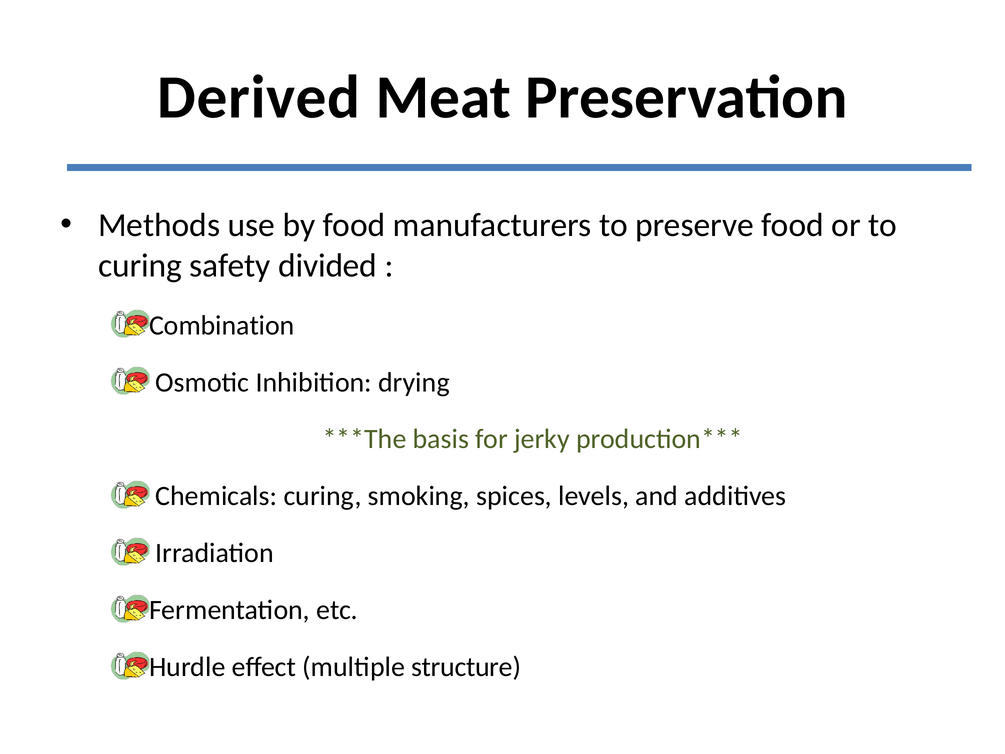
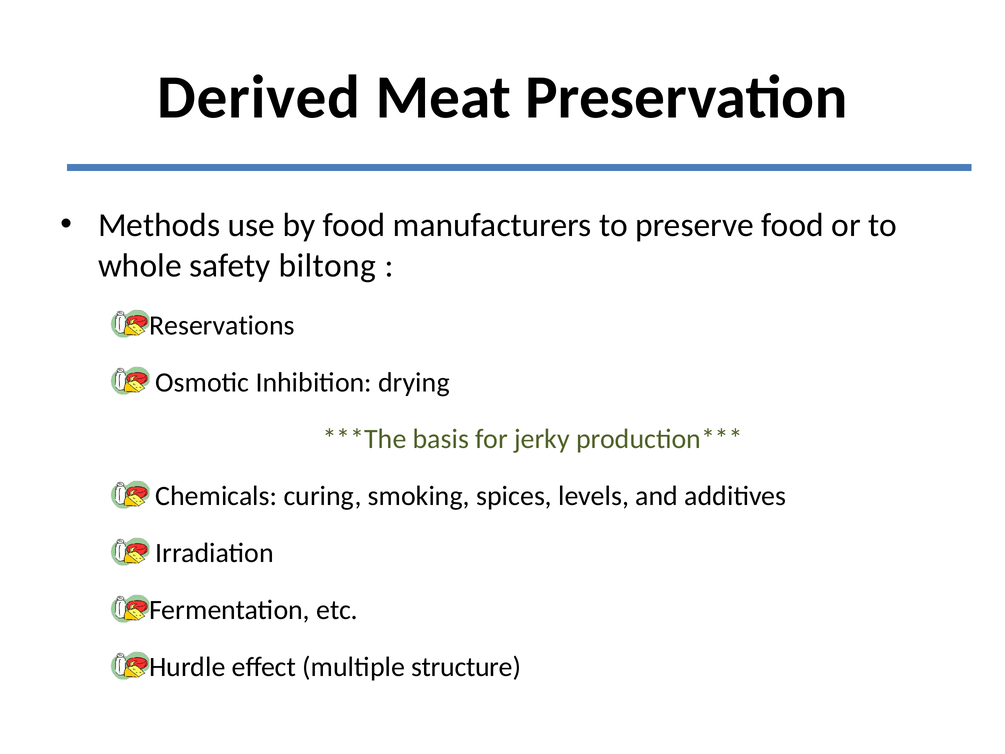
curing: curing -> whole (140, 265)
divided: divided -> biltong (327, 265)
Combination: Combination -> Reservations (222, 325)
